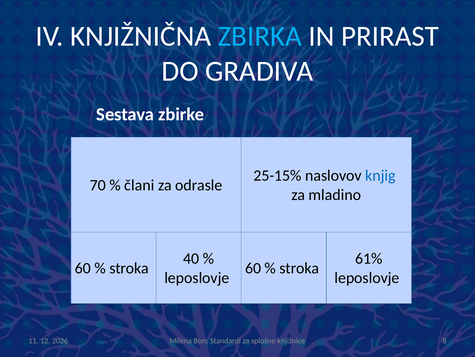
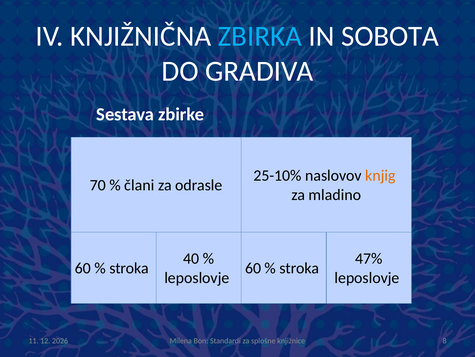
PRIRAST: PRIRAST -> SOBOTA (390, 36)
25-15%: 25-15% -> 25-10% (278, 175)
knjig colour: blue -> orange (380, 175)
61%: 61% -> 47% (369, 258)
